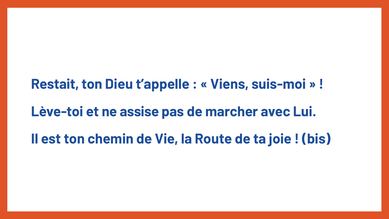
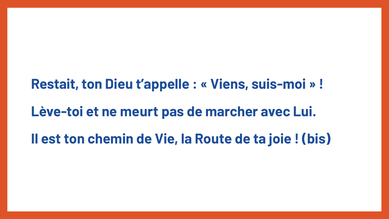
assise: assise -> meurt (139, 112)
